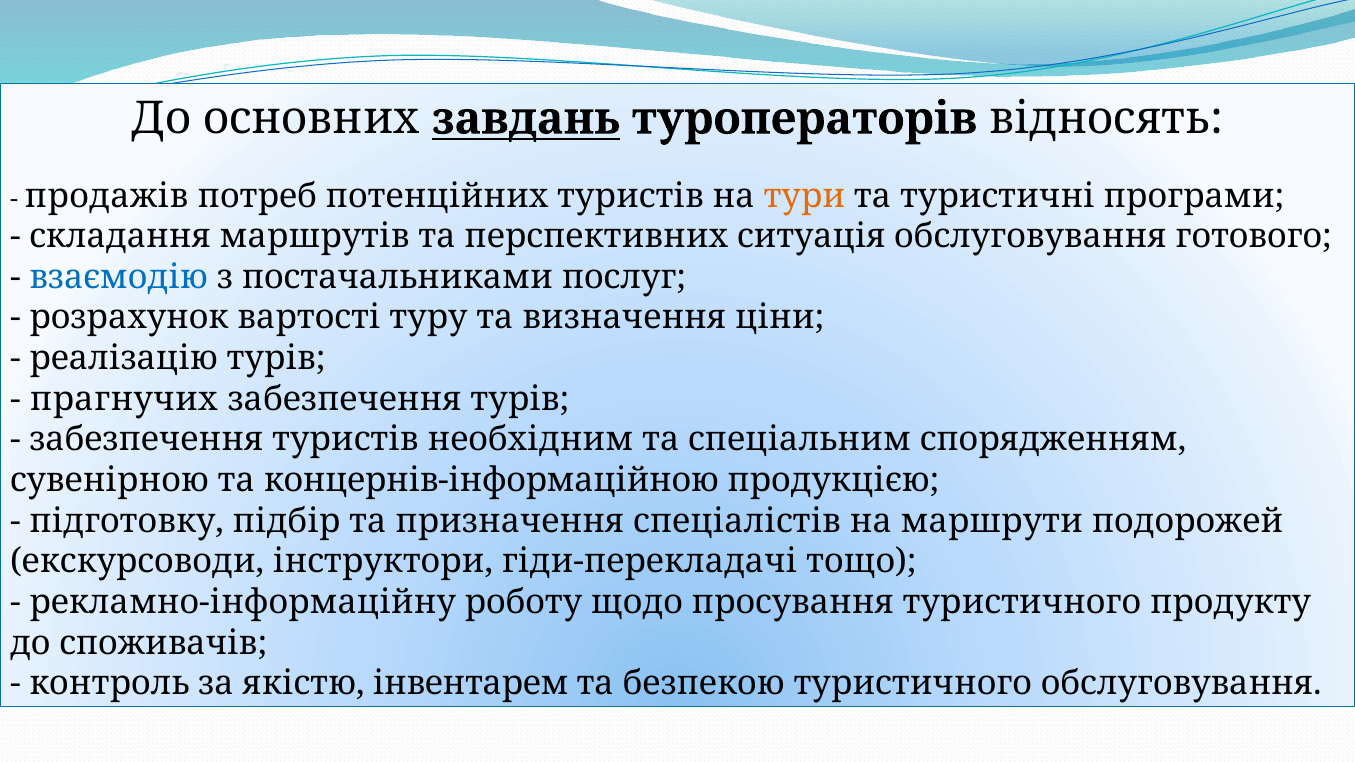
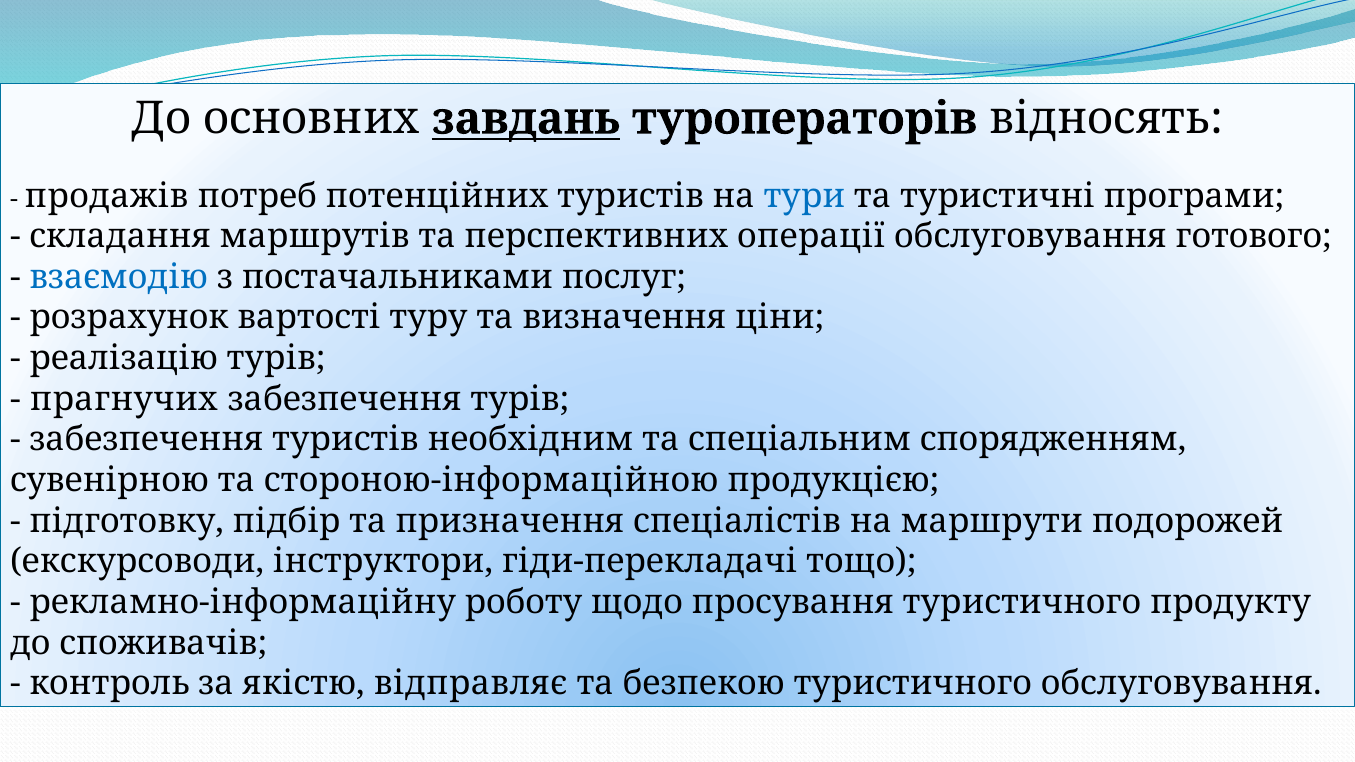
тури colour: orange -> blue (804, 196)
ситуація: ситуація -> операції (811, 237)
концернів-інформаційною: концернів-інформаційною -> стороною-інформаційною (491, 480)
інвентарем: інвентарем -> відправляє (470, 684)
